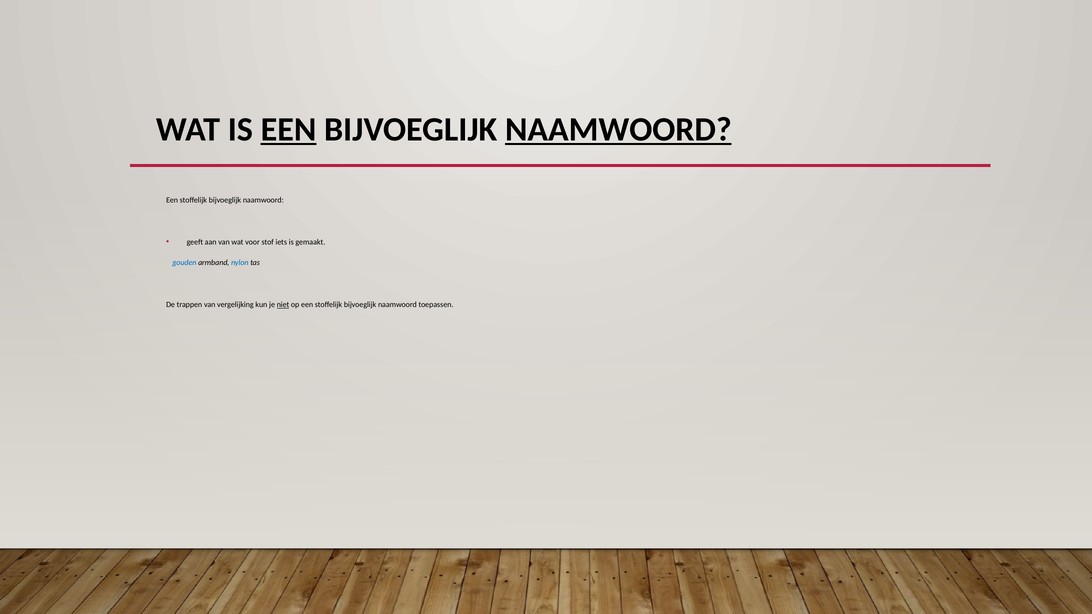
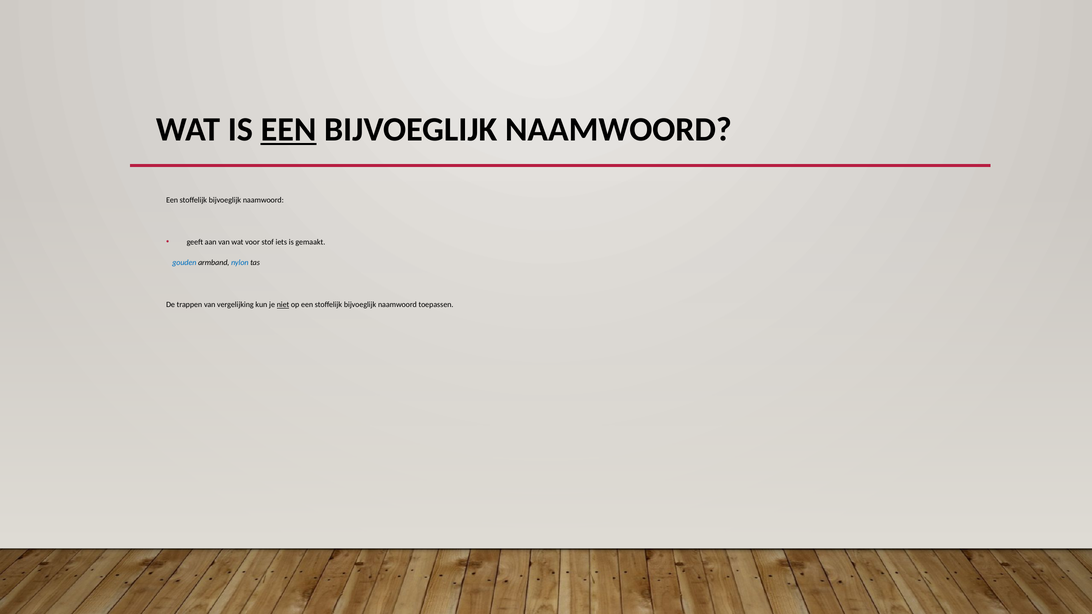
NAAMWOORD underline: present -> none (618, 129)
